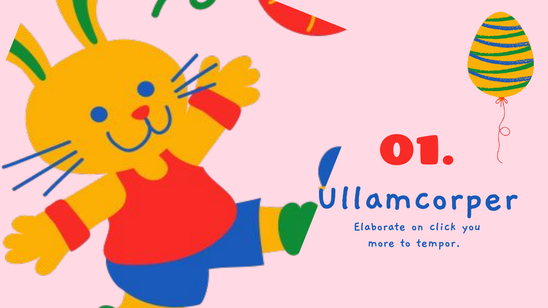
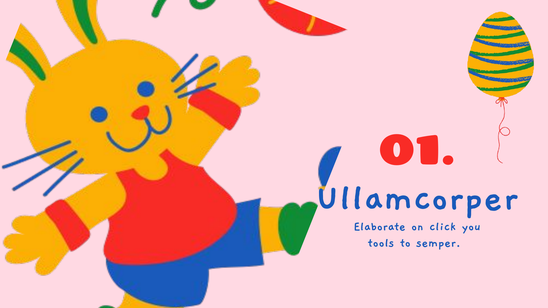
more: more -> tools (381, 243)
tempor: tempor -> semper (439, 243)
